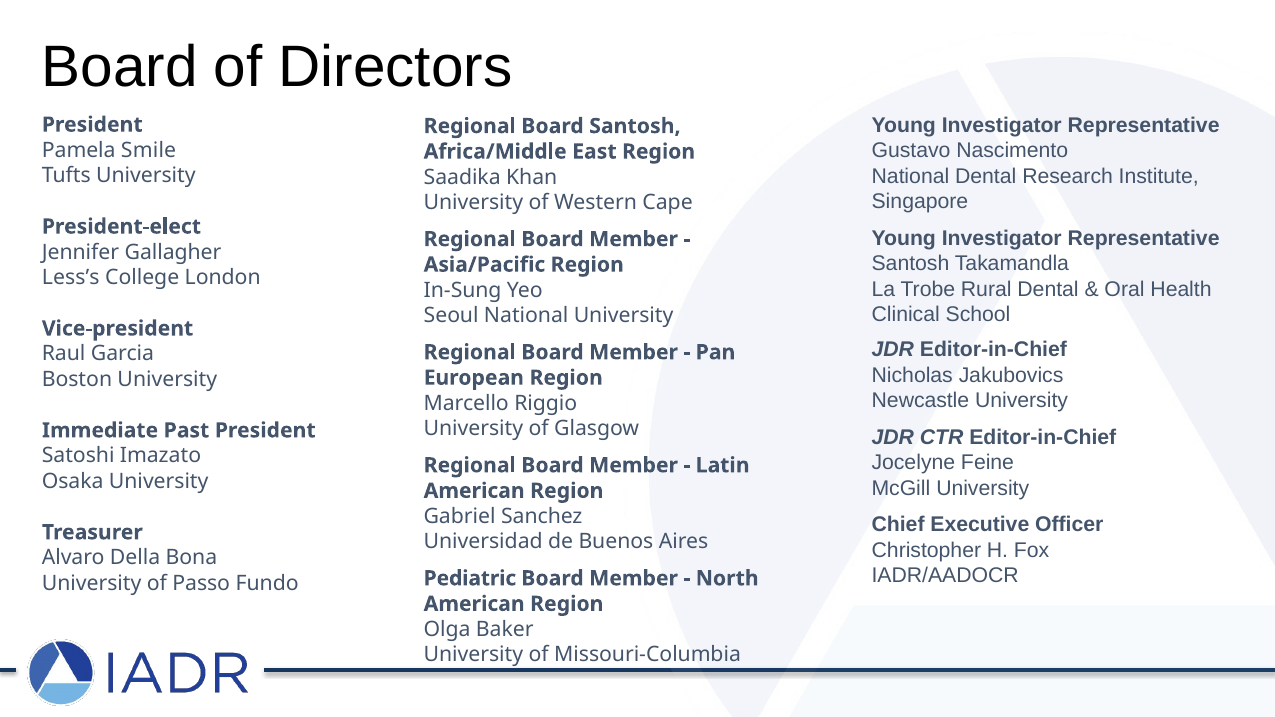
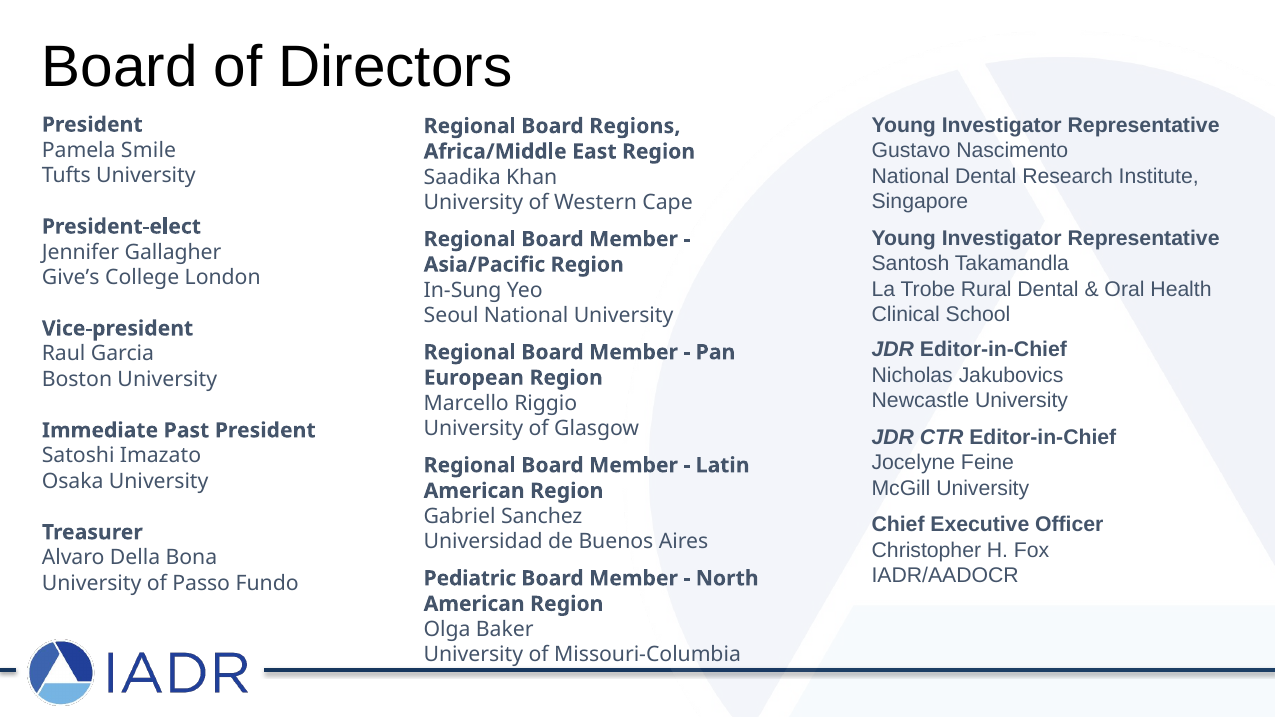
Board Santosh: Santosh -> Regions (635, 126)
Less’s: Less’s -> Give’s (71, 278)
